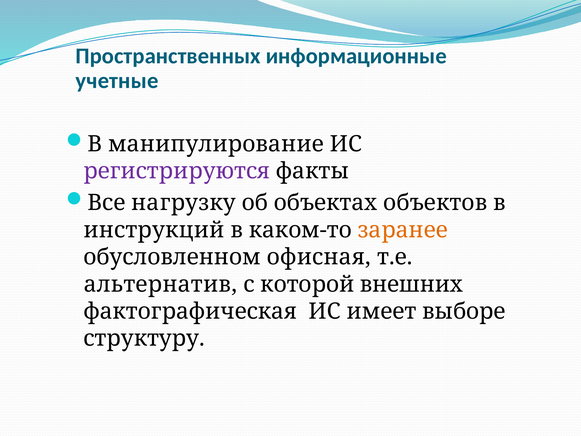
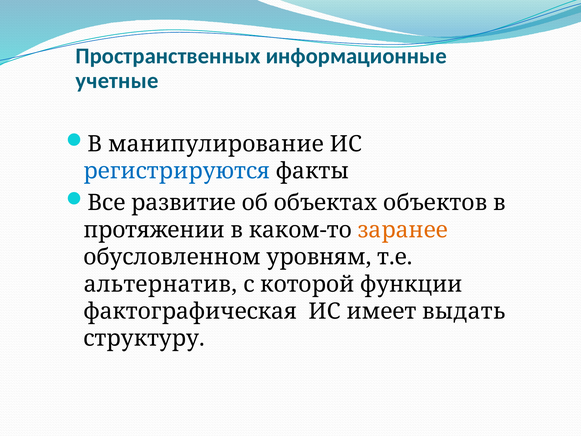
регистрируются colour: purple -> blue (177, 171)
нагрузку: нагрузку -> развитие (184, 203)
инструкций: инструкций -> протяжении (154, 230)
офисная: офисная -> уровням (319, 257)
внешних: внешних -> функции (411, 284)
выборе: выборе -> выдать (464, 311)
